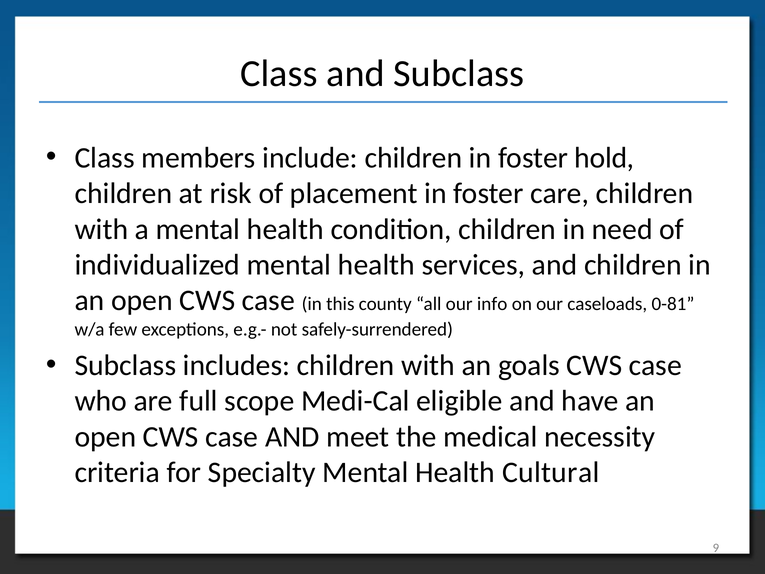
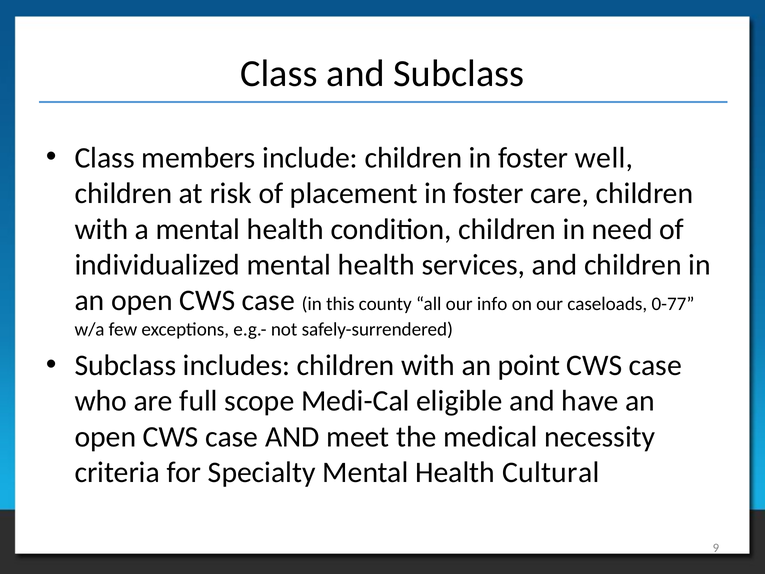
hold: hold -> well (604, 158)
0-81: 0-81 -> 0-77 (673, 304)
goals: goals -> point (529, 365)
